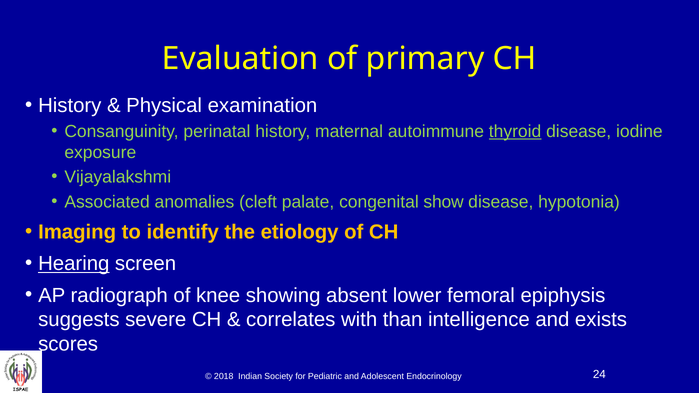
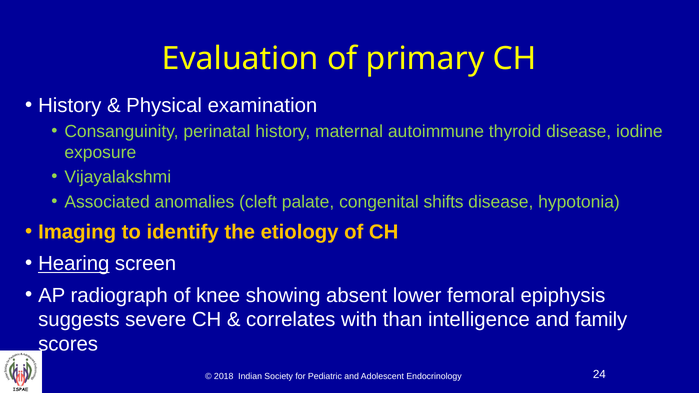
thyroid underline: present -> none (515, 132)
show: show -> shifts (444, 202)
exists: exists -> family (601, 320)
